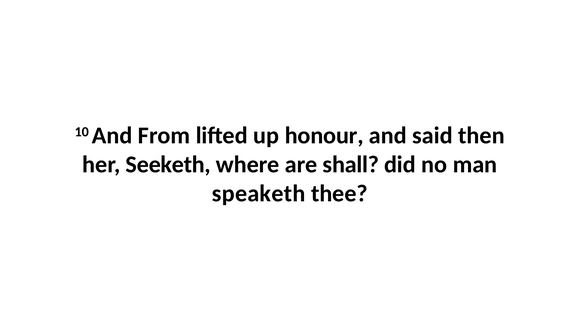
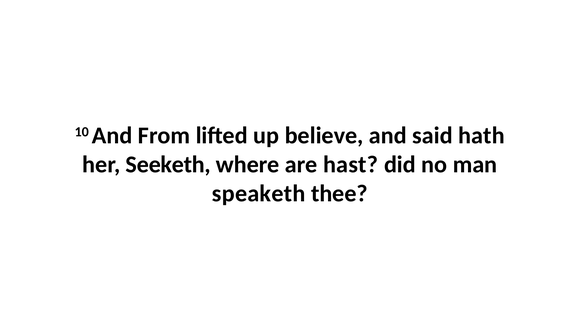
honour: honour -> believe (324, 136)
then: then -> hath (481, 136)
shall: shall -> hast (351, 165)
